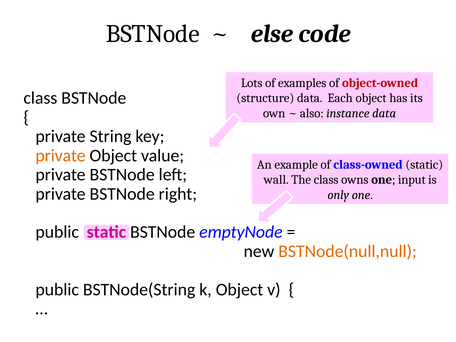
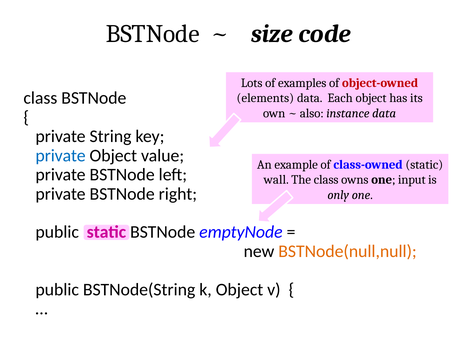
else: else -> size (272, 34)
structure: structure -> elements (265, 98)
private colour: orange -> blue (61, 156)
